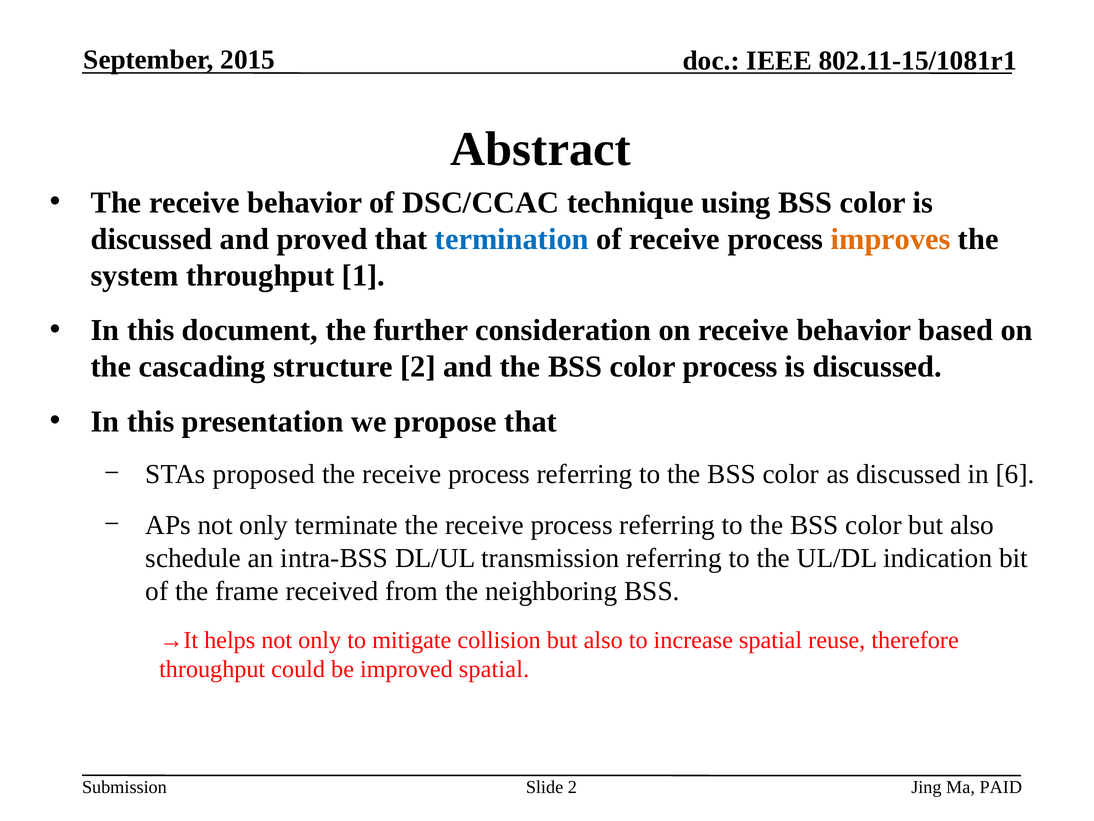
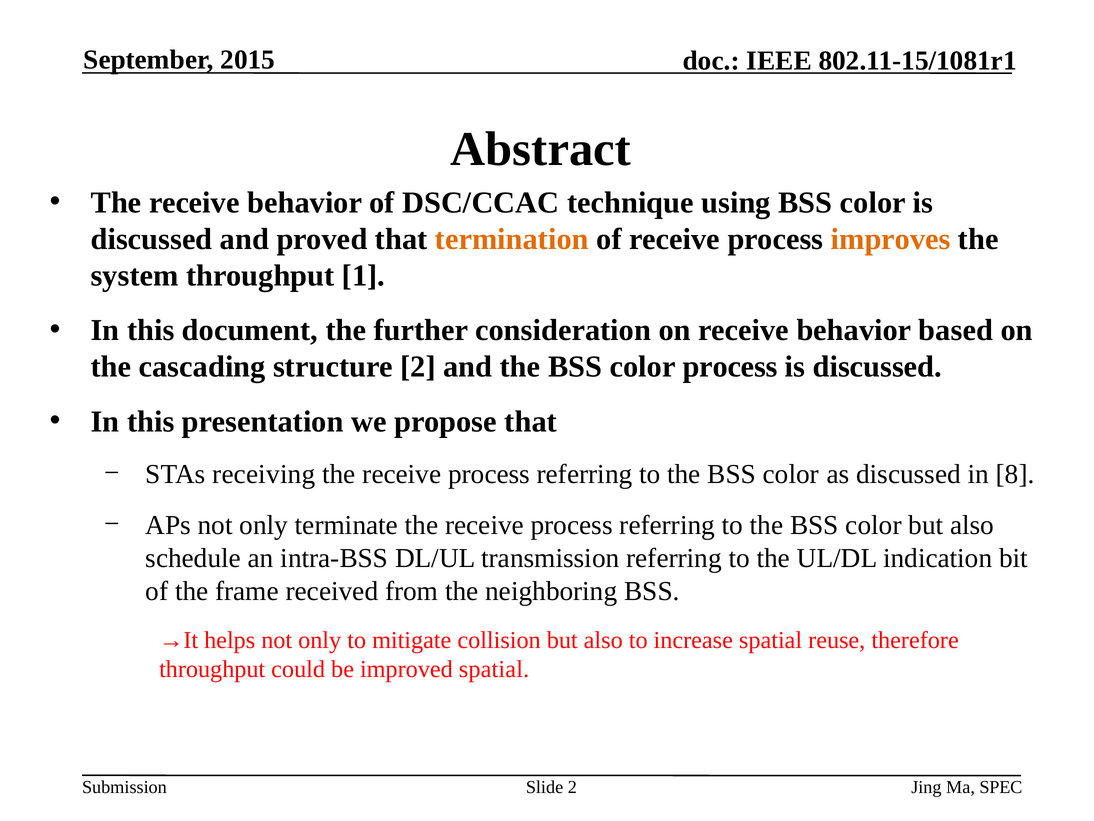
termination colour: blue -> orange (512, 239)
proposed: proposed -> receiving (264, 474)
6: 6 -> 8 (1015, 474)
PAID: PAID -> SPEC (1001, 787)
